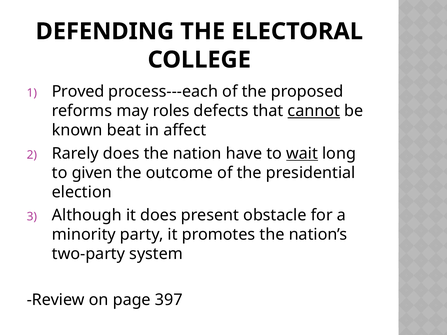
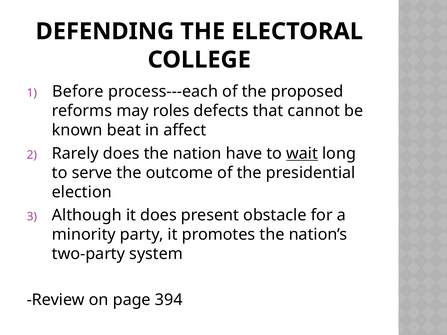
Proved: Proved -> Before (78, 92)
cannot underline: present -> none (314, 111)
given: given -> serve (92, 173)
397: 397 -> 394 (169, 300)
